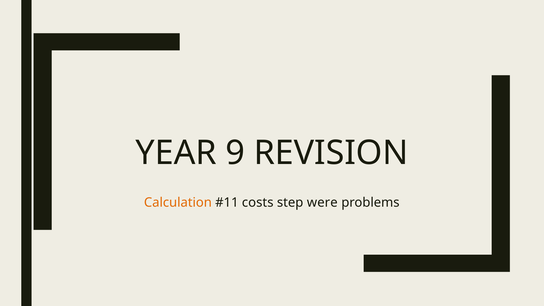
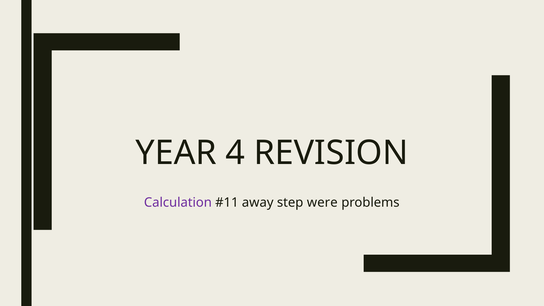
9: 9 -> 4 (235, 153)
Calculation colour: orange -> purple (178, 203)
costs: costs -> away (258, 203)
